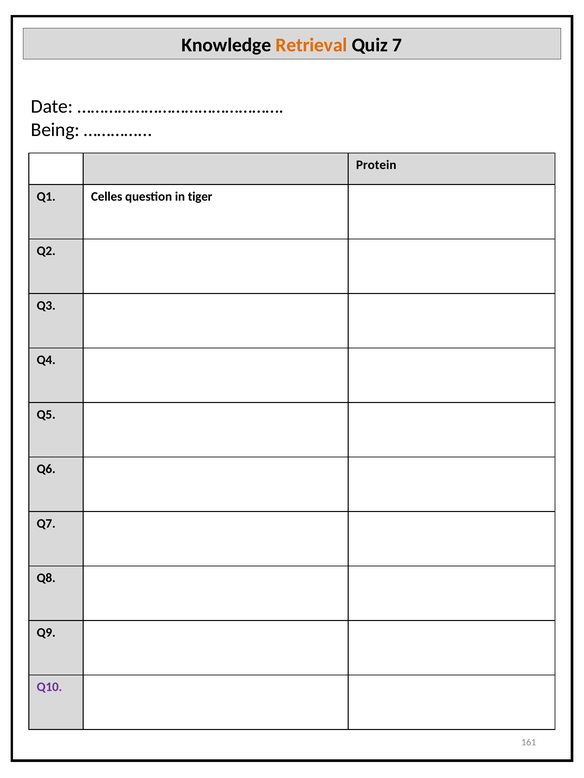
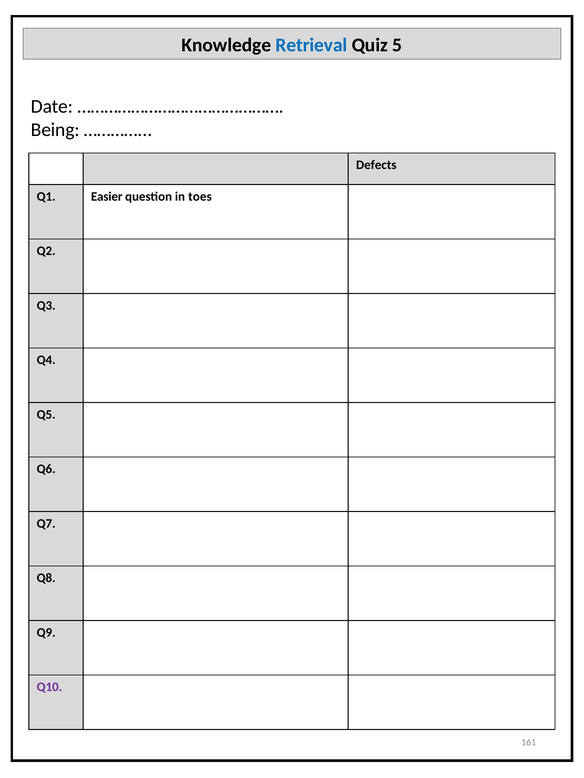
Retrieval colour: orange -> blue (311, 45)
7: 7 -> 5 (397, 45)
Protein: Protein -> Defects (376, 165)
Celles: Celles -> Easier (107, 197)
tiger: tiger -> toes (200, 197)
